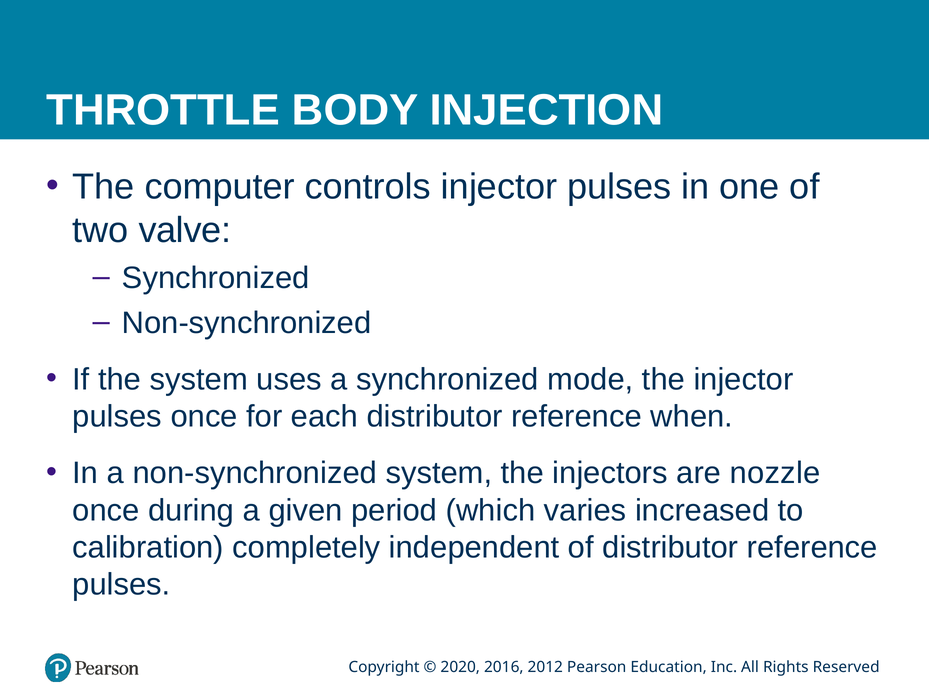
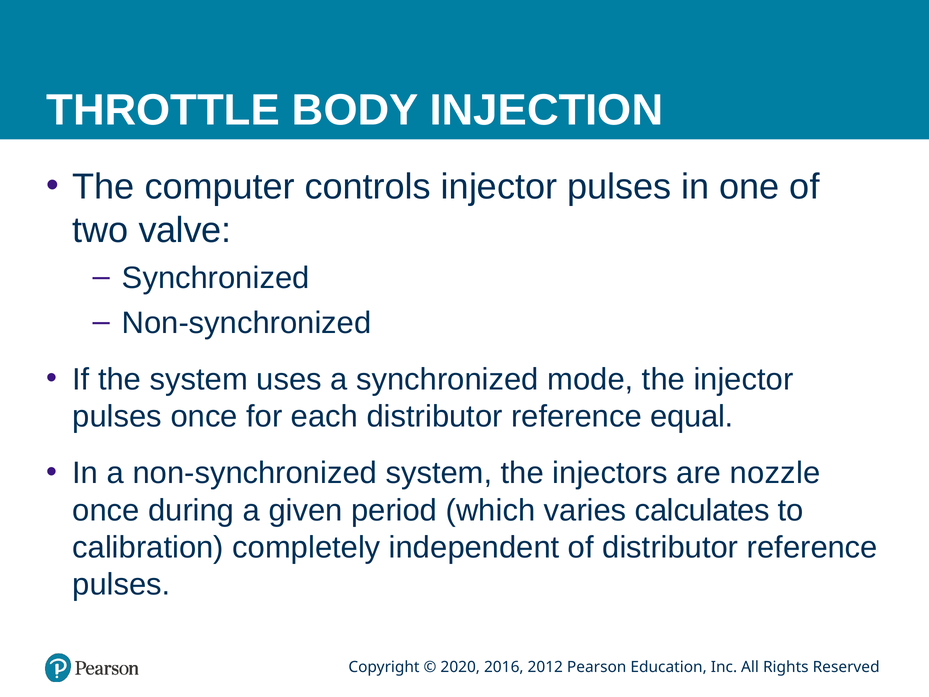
when: when -> equal (692, 416)
increased: increased -> calculates (702, 510)
